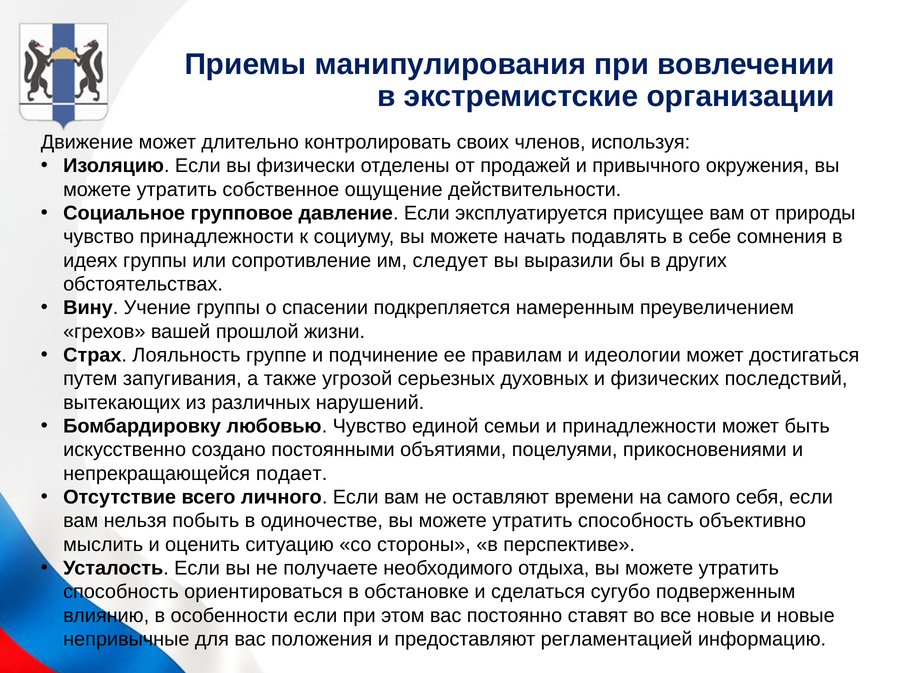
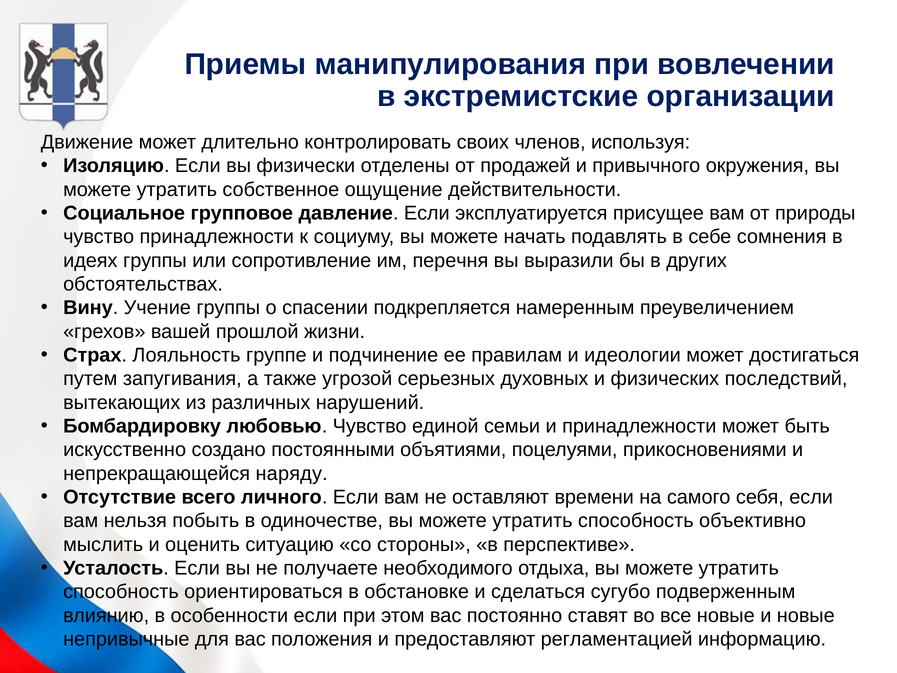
следует: следует -> перечня (450, 260)
подает: подает -> наряду (292, 473)
